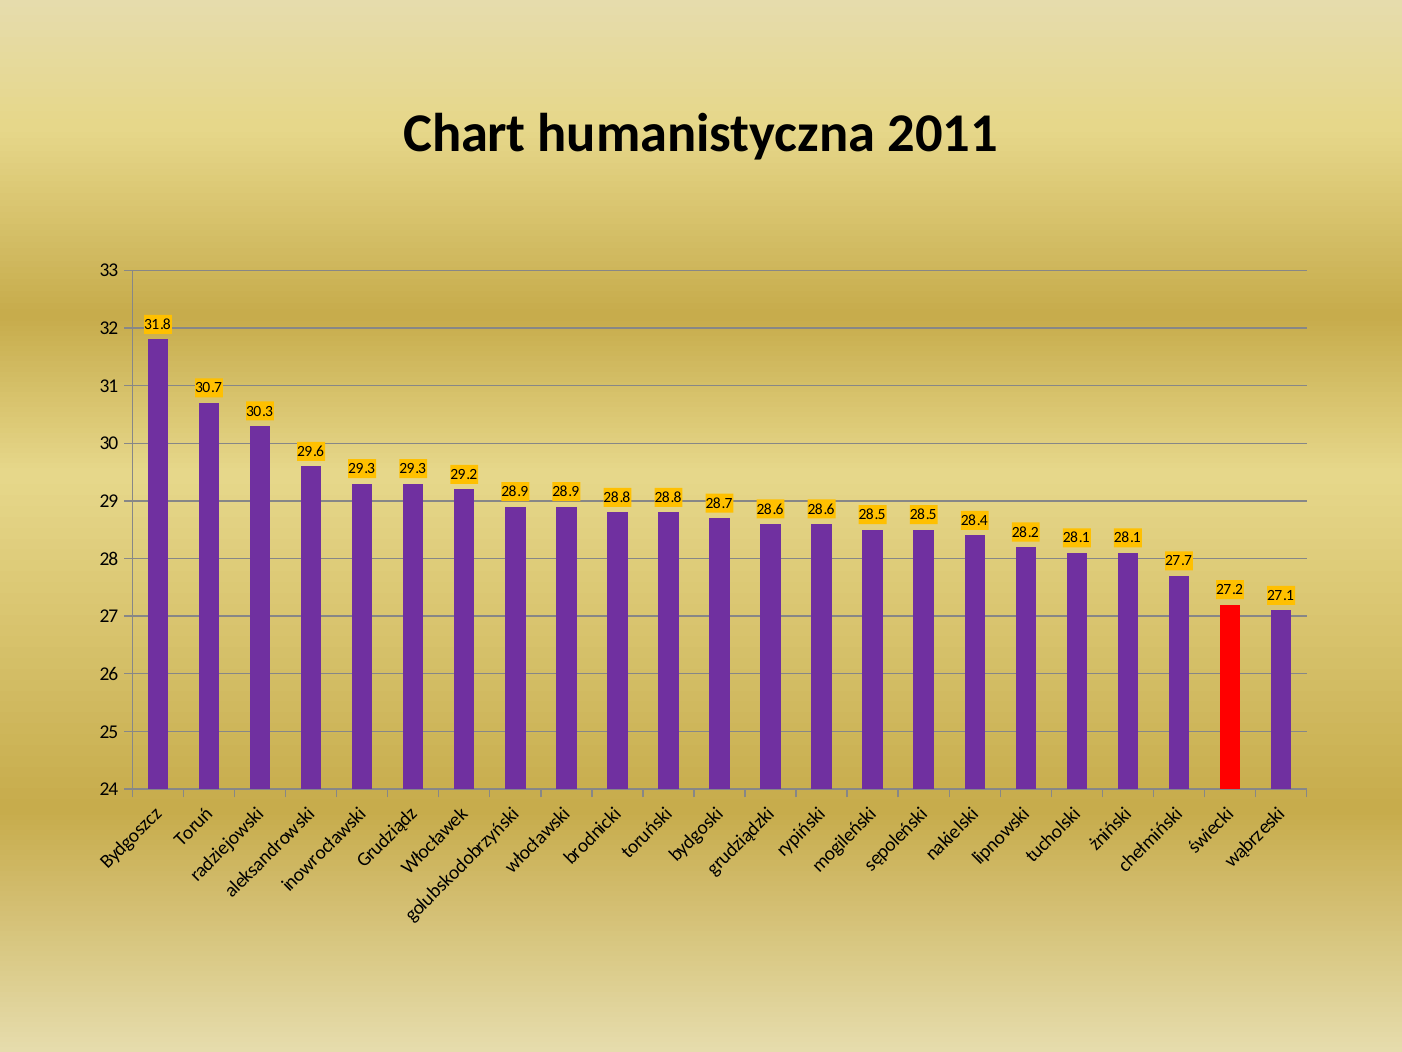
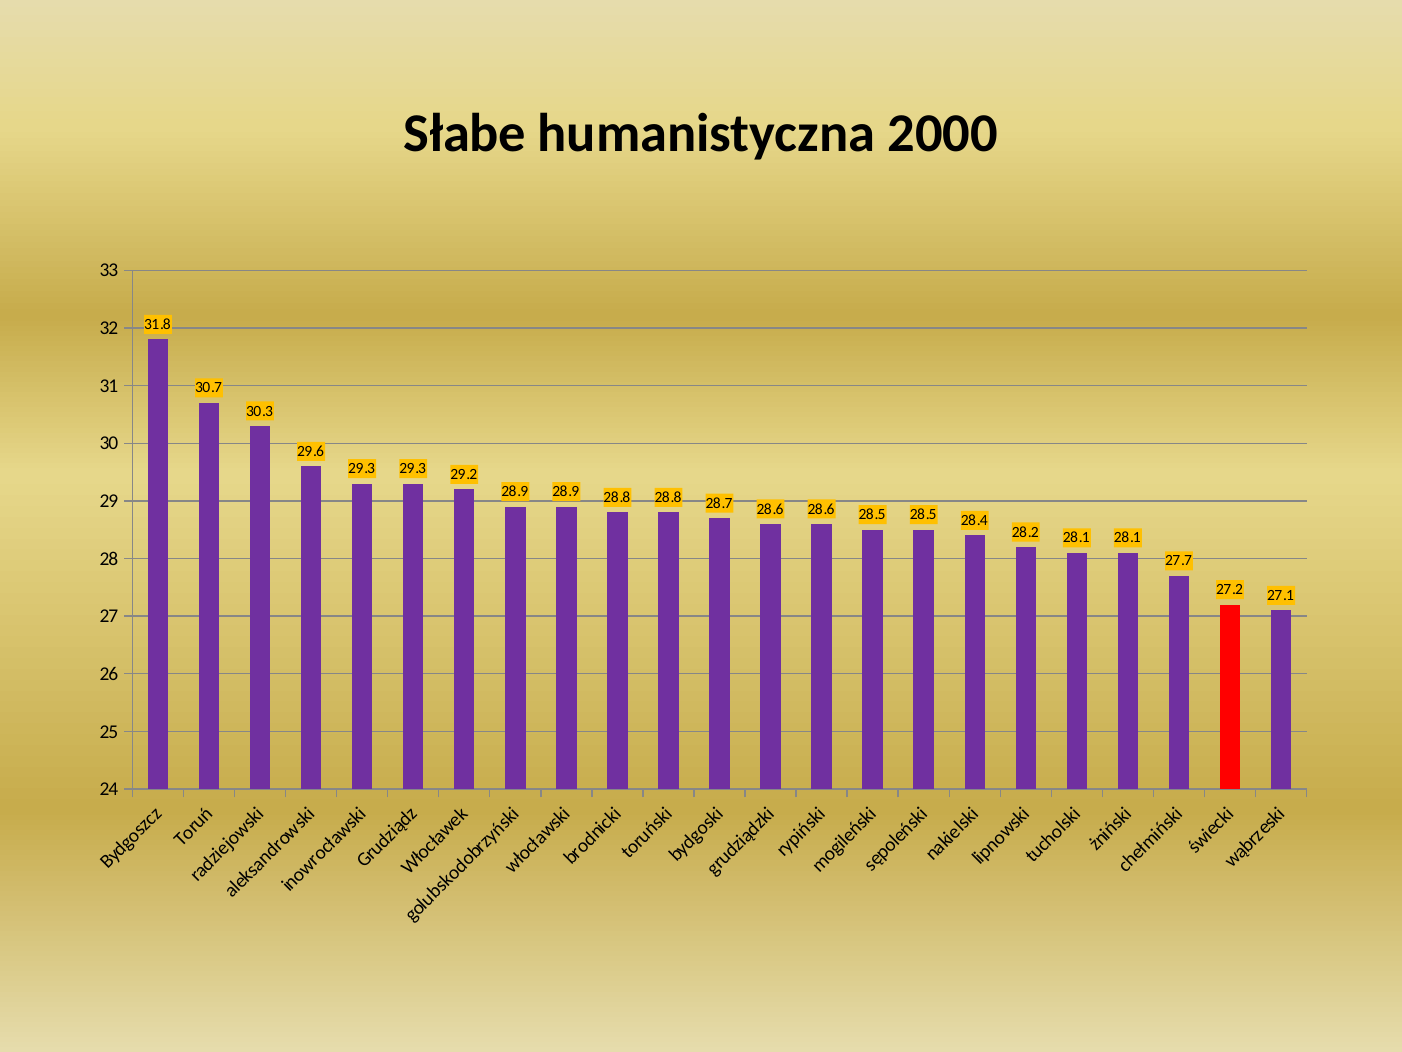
Chart: Chart -> Słabe (465, 133)
2011: 2011 -> 2000 (943, 133)
